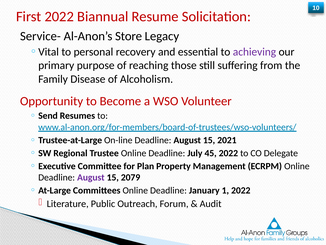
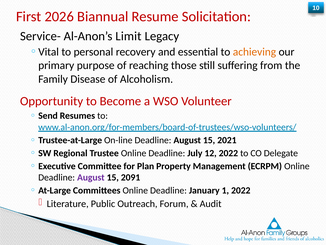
First 2022: 2022 -> 2026 (59, 16)
Store: Store -> Limit (128, 36)
achieving colour: purple -> orange (254, 52)
45: 45 -> 12 (211, 153)
2079: 2079 -> 2091 (131, 177)
